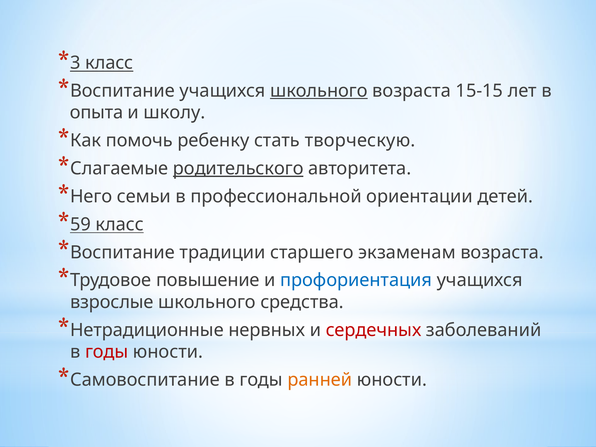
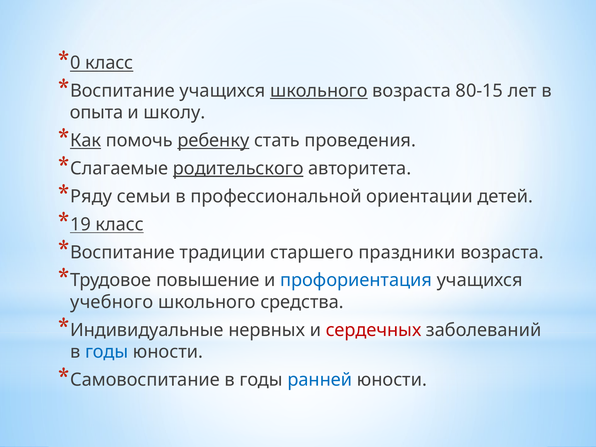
3: 3 -> 0 (75, 63)
15-15: 15-15 -> 80-15 (479, 91)
Как underline: none -> present (86, 141)
ребенку underline: none -> present (213, 141)
творческую: творческую -> проведения (360, 141)
Него: Него -> Ряду (91, 196)
59: 59 -> 19 (81, 224)
экзаменам: экзаменам -> праздники (407, 252)
взрослые: взрослые -> учебного (112, 302)
Нетрадиционные: Нетрадиционные -> Индивидуальные (147, 330)
годы colour: red -> blue (107, 352)
ранней colour: orange -> blue (320, 380)
